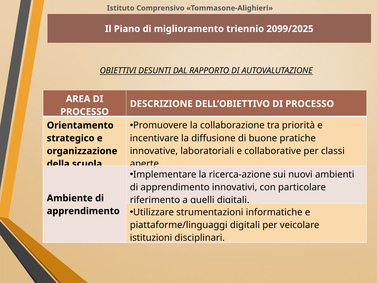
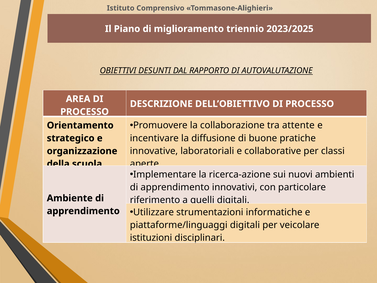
2099/2025: 2099/2025 -> 2023/2025 (290, 29)
priorità: priorità -> attente (298, 125)
